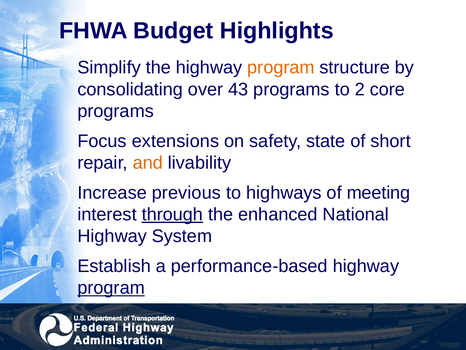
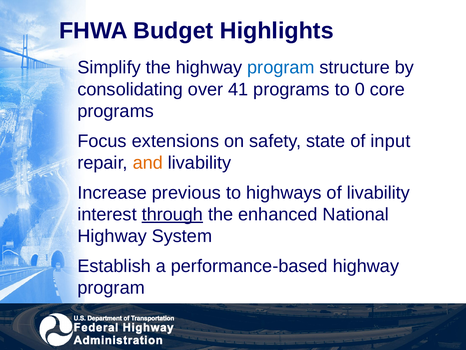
program colour: orange -> blue (281, 68)
43: 43 -> 41 (238, 89)
2: 2 -> 0 (360, 89)
short: short -> input (390, 141)
of meeting: meeting -> livability (378, 192)
program underline: present -> none (111, 288)
